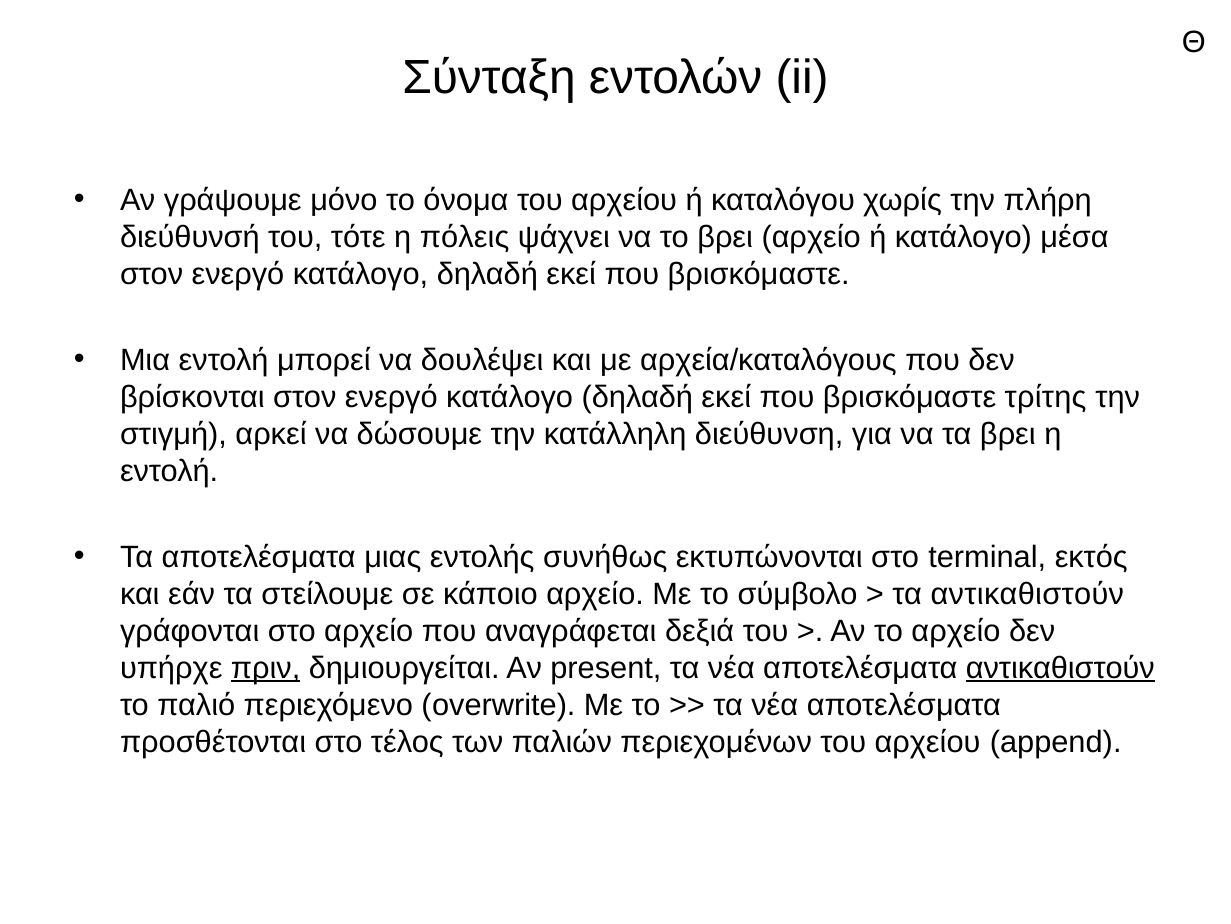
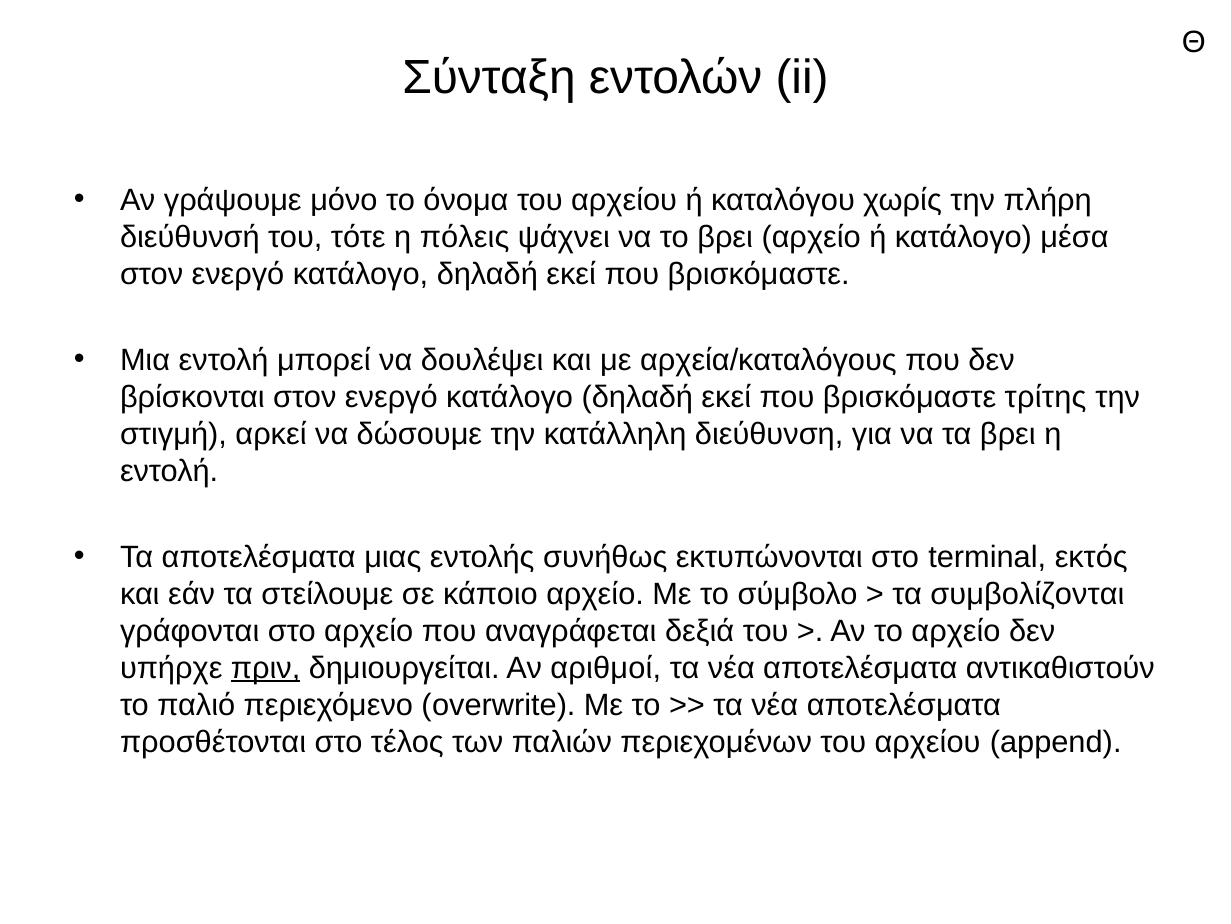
τα αντικαθιστούν: αντικαθιστούν -> συμβολίζονται (1027, 594)
present: present -> αριθμοί (606, 668)
αντικαθιστούν underline: present -> none (1060, 668)
